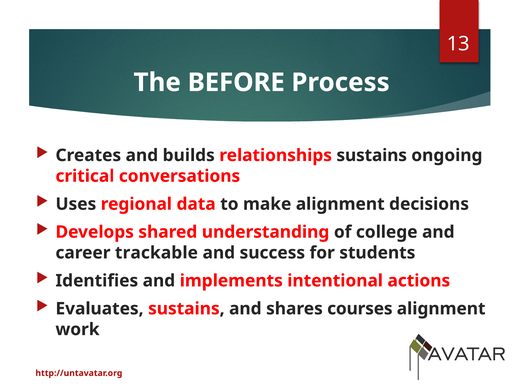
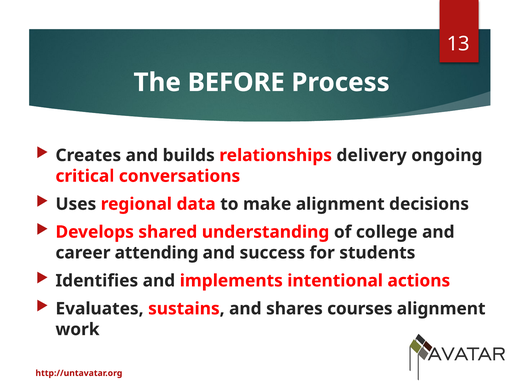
relationships sustains: sustains -> delivery (372, 155)
trackable: trackable -> attending (157, 253)
